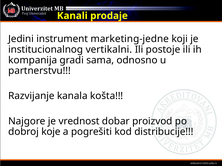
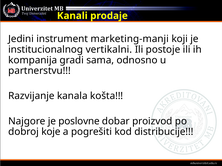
marketing-jedne: marketing-jedne -> marketing-manji (130, 39)
vrednost: vrednost -> poslovne (79, 121)
